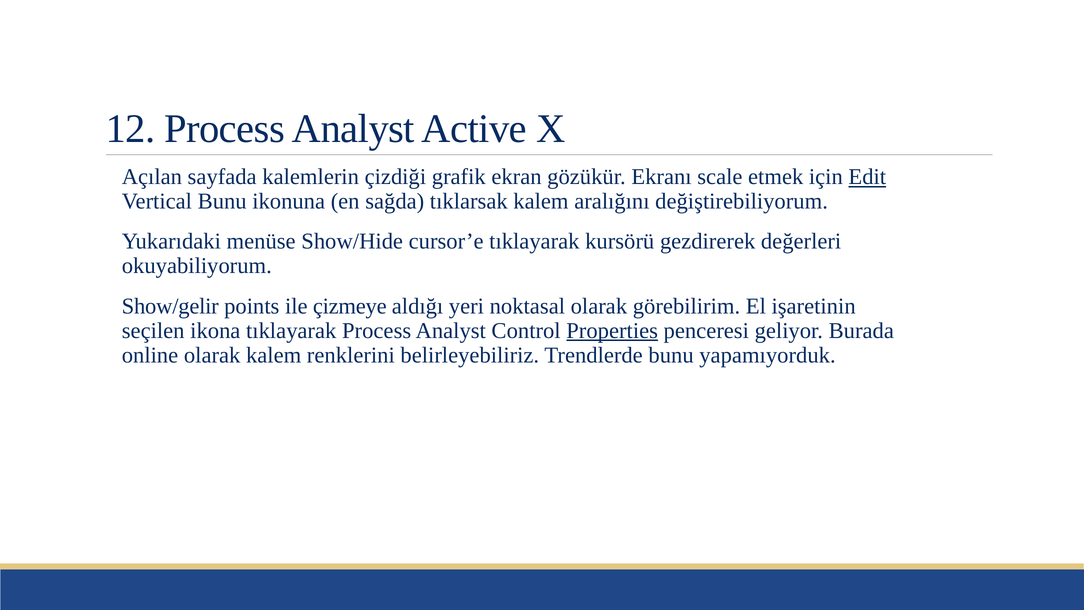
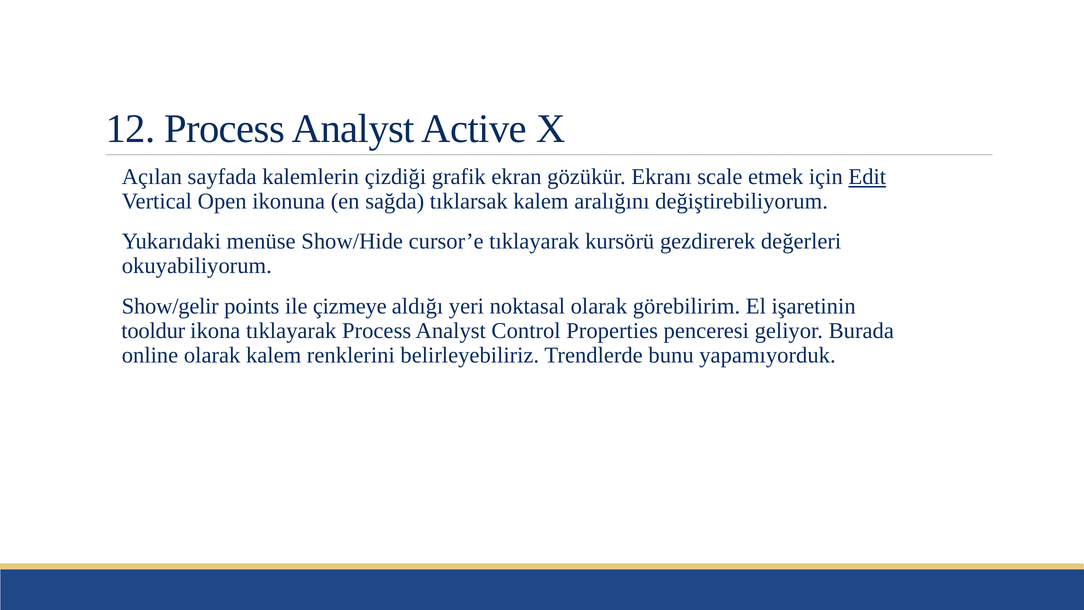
Vertical Bunu: Bunu -> Open (222, 201)
seçilen: seçilen -> tooldur (153, 331)
Properties underline: present -> none (612, 331)
